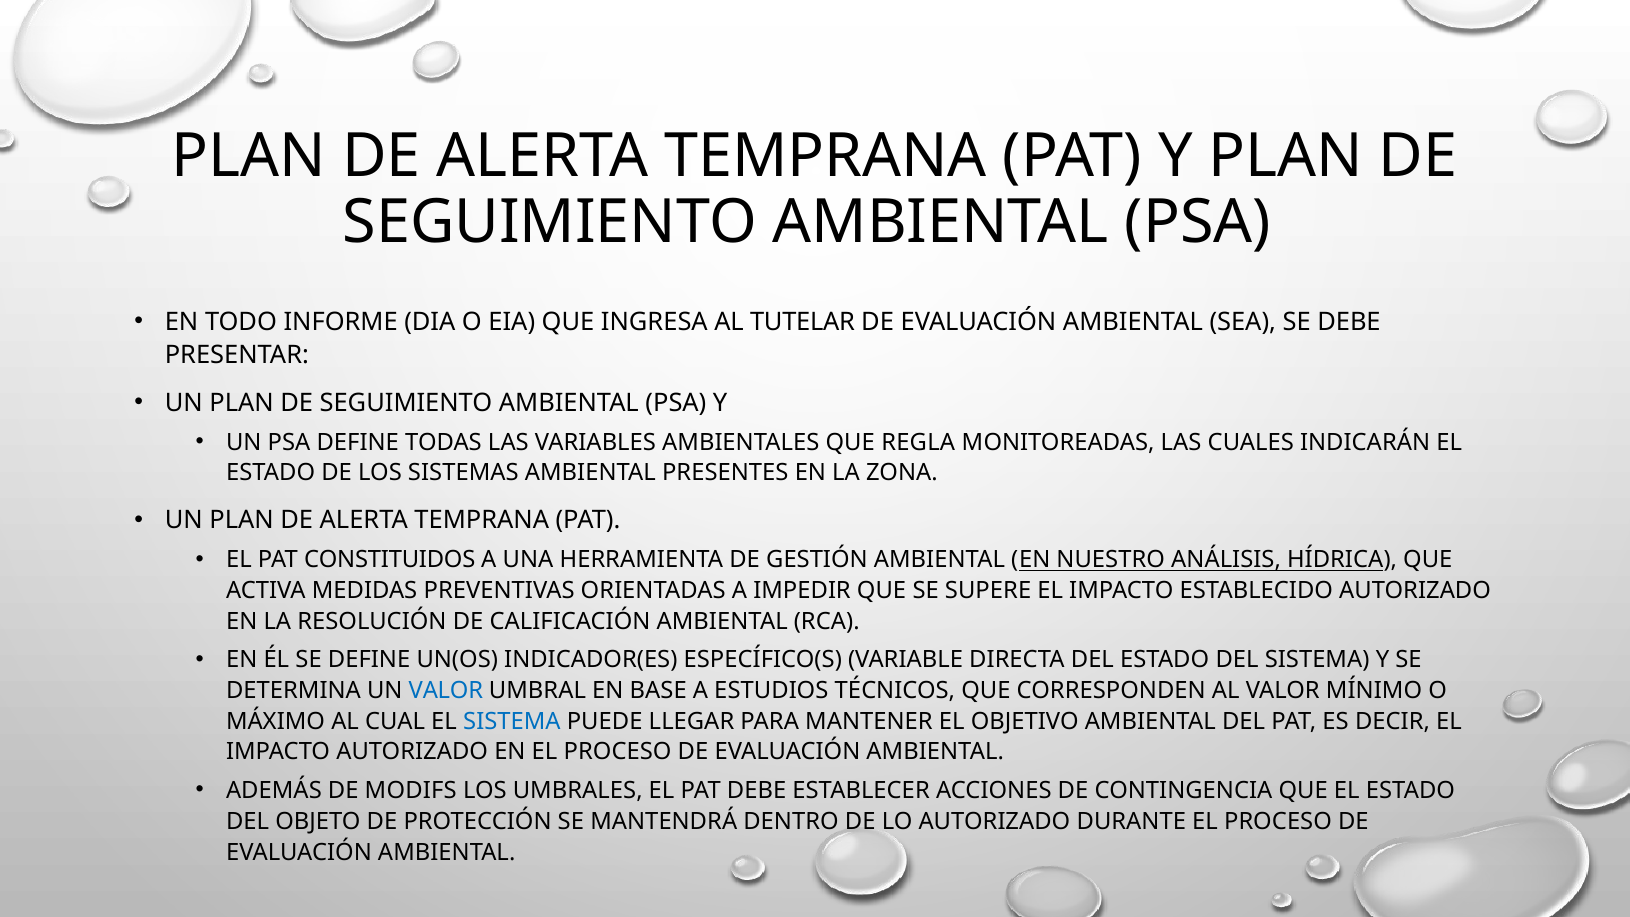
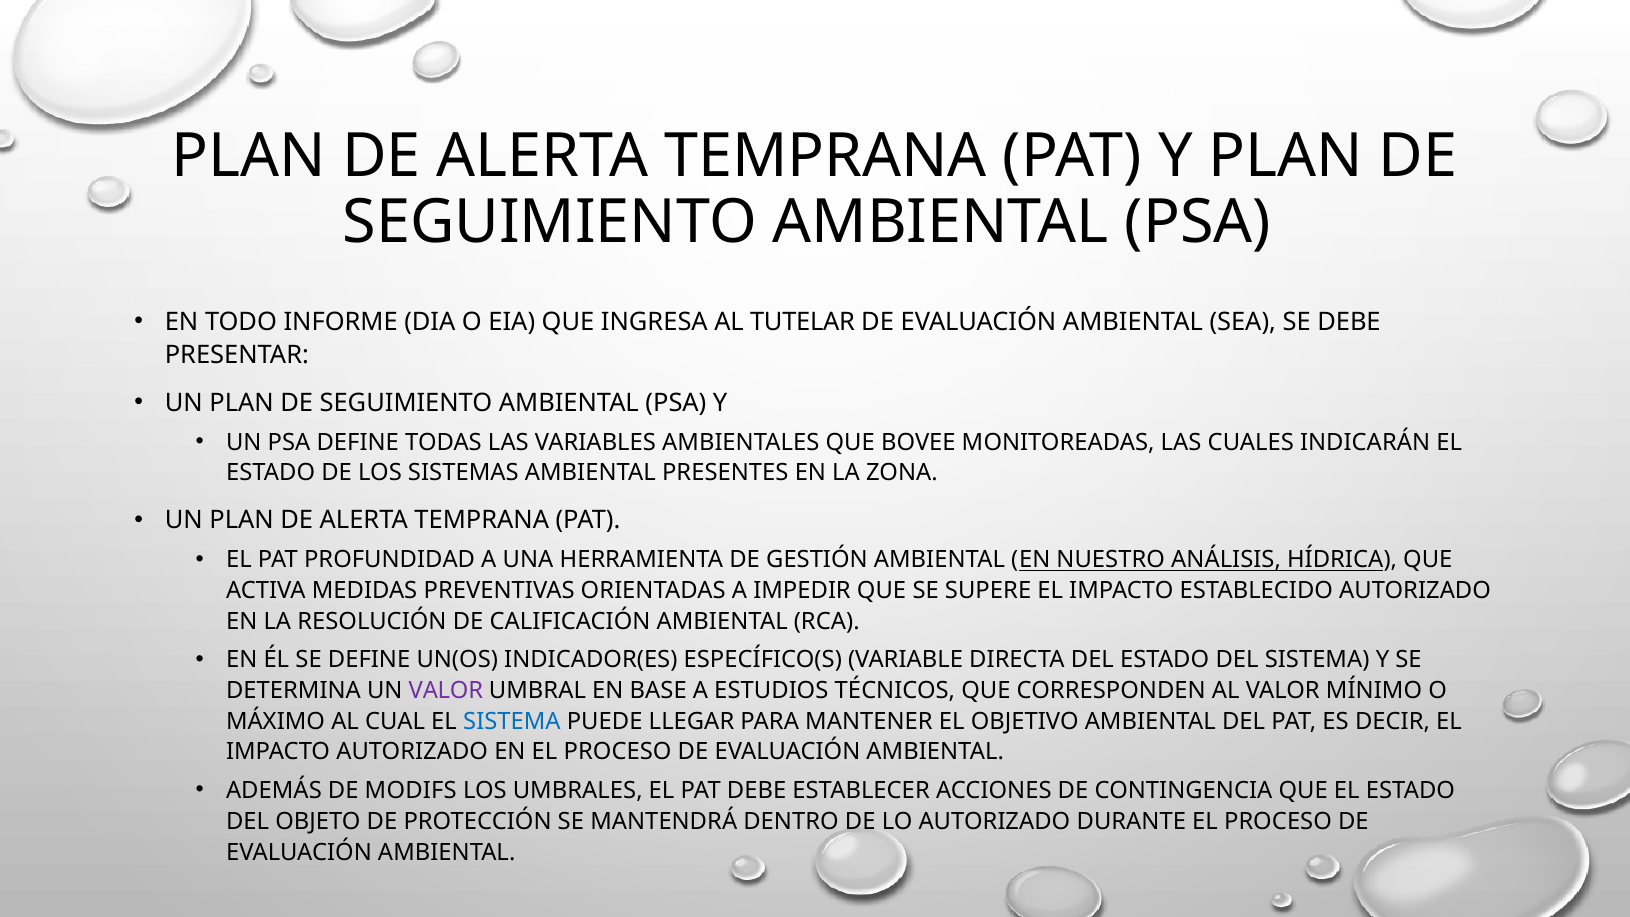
REGLA: REGLA -> BOVEE (918, 442)
CONSTITUIDOS: CONSTITUIDOS -> PROFUNDIDAD (390, 560)
VALOR colour: blue -> purple (446, 690)
